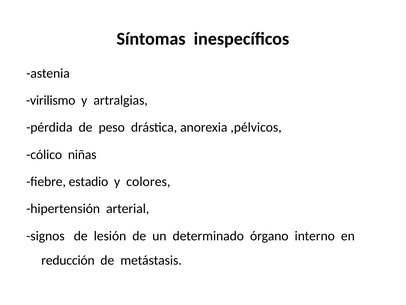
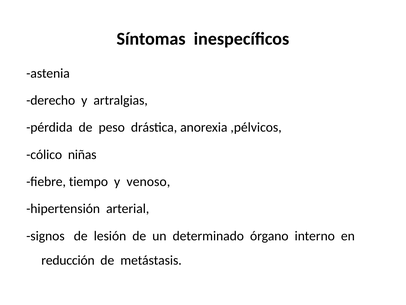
virilismo: virilismo -> derecho (51, 100)
estadio: estadio -> tiempo (88, 181)
colores: colores -> venoso (148, 181)
